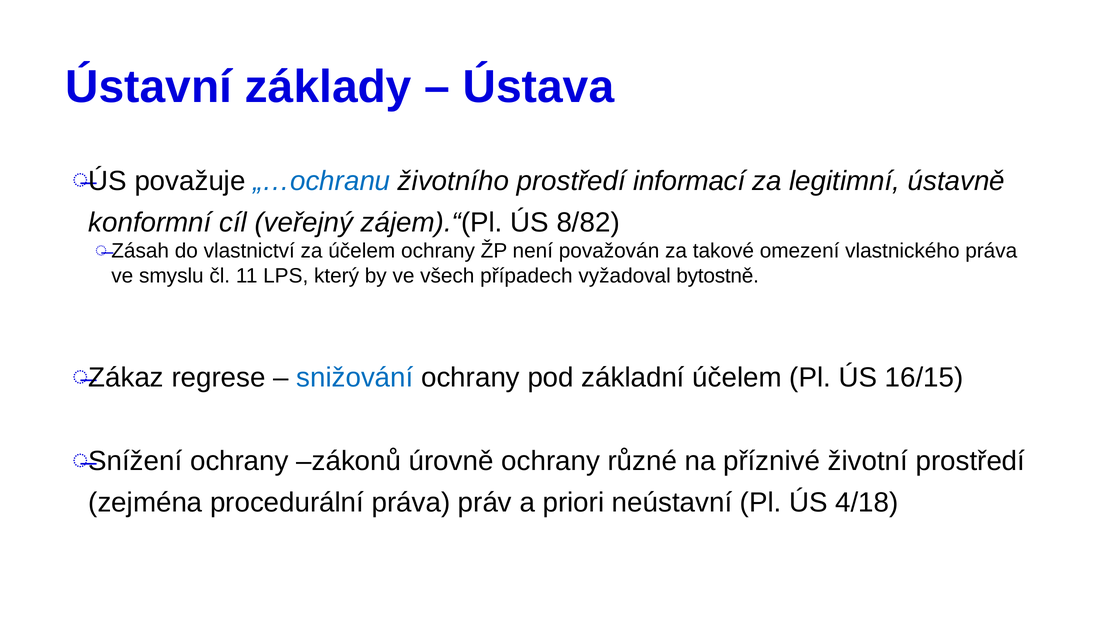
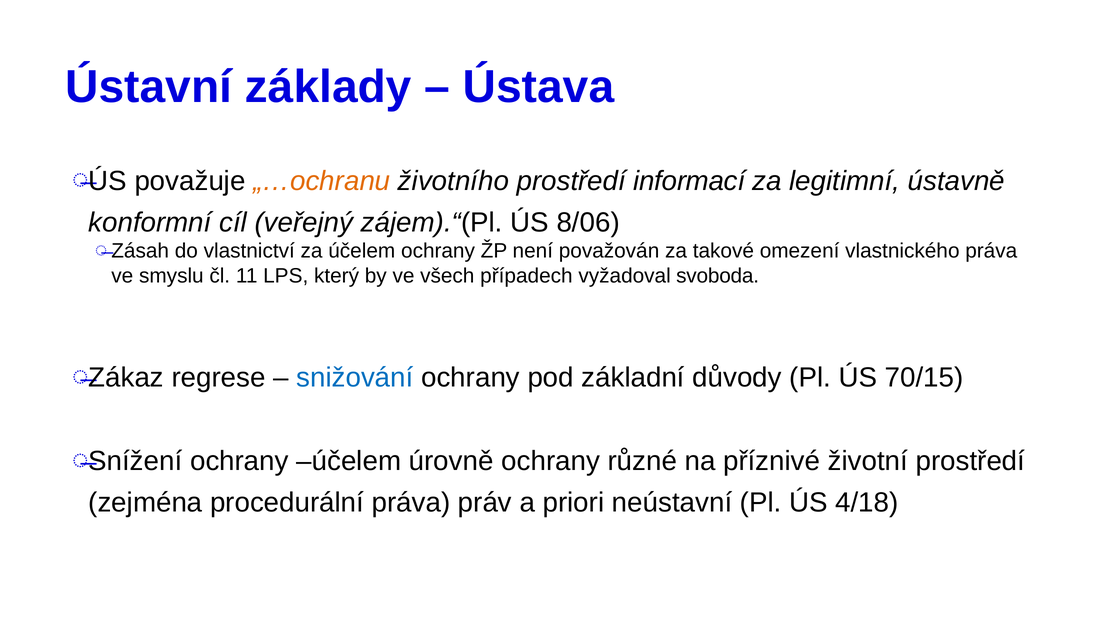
„…ochranu colour: blue -> orange (322, 181)
8/82: 8/82 -> 8/06 (588, 222)
bytostně: bytostně -> svoboda (718, 276)
základní účelem: účelem -> důvody (737, 378)
16/15: 16/15 -> 70/15 (924, 378)
ochrany zákonů: zákonů -> účelem (349, 461)
